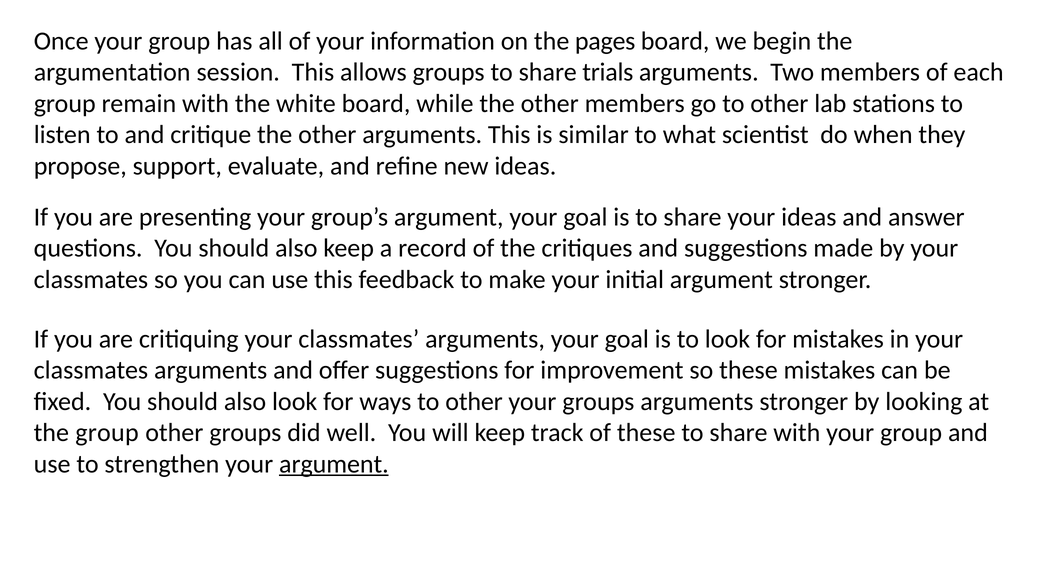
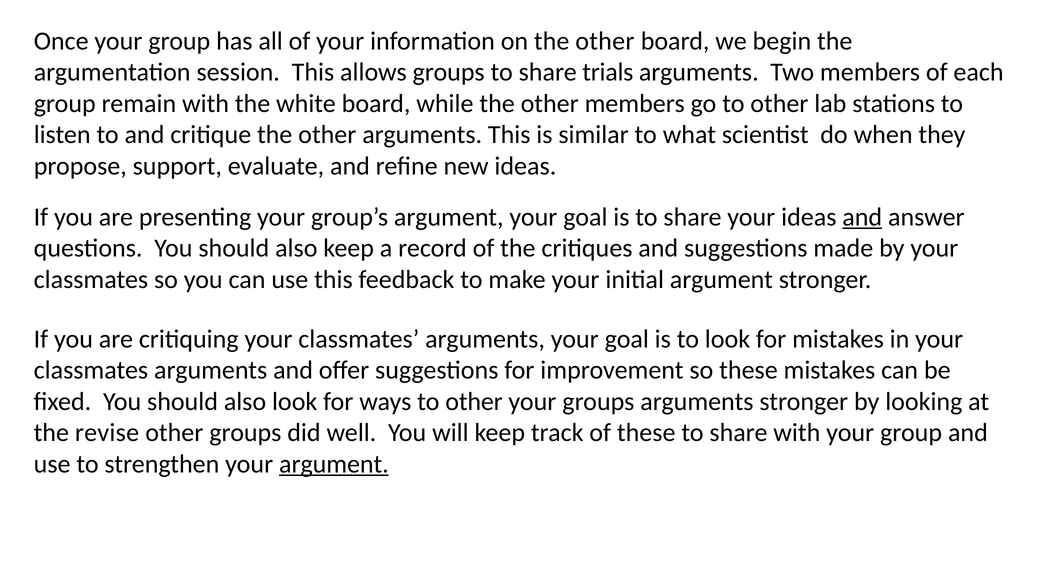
on the pages: pages -> other (605, 41)
and underline: none -> present (862, 217)
the group: group -> revise (107, 433)
